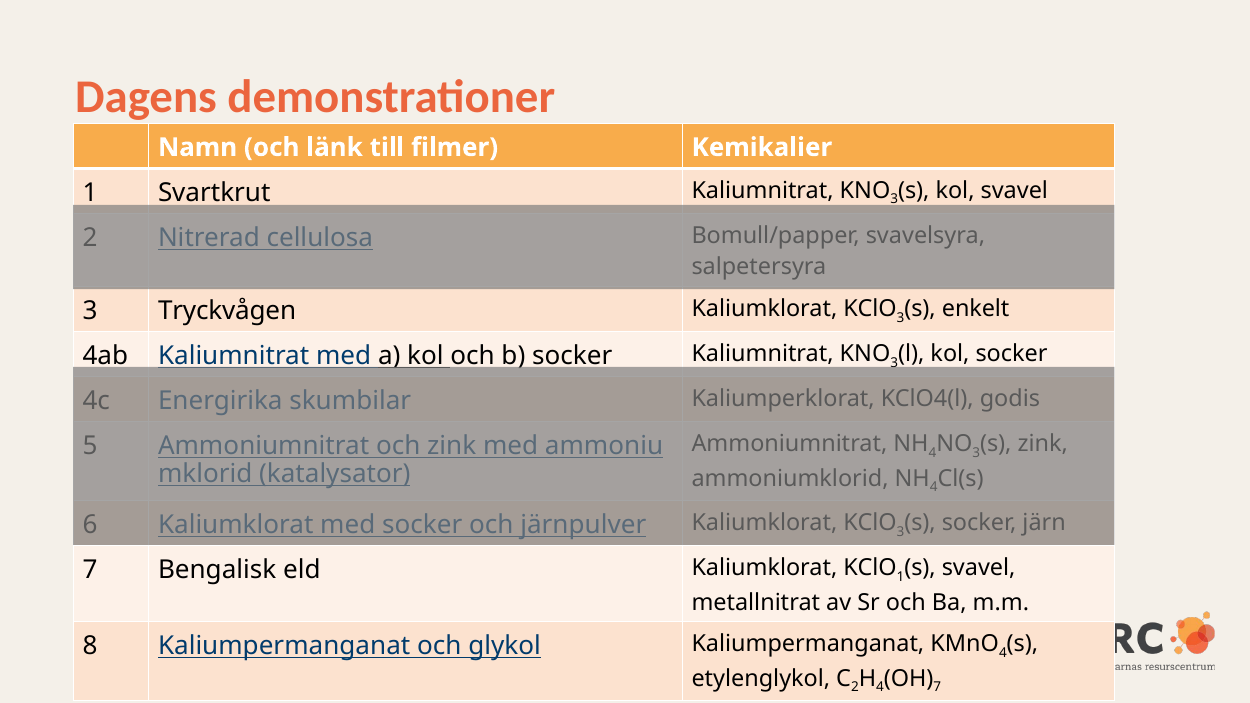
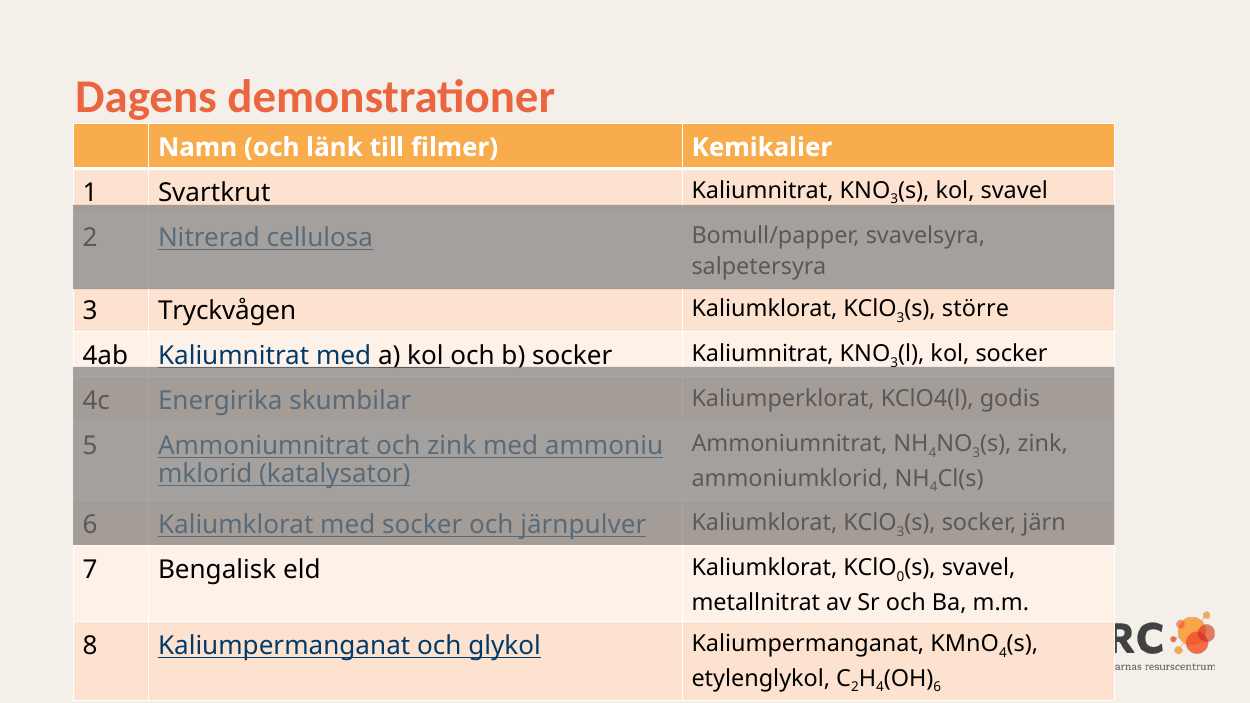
enkelt: enkelt -> större (976, 309)
1: 1 -> 0 (901, 577)
7: 7 -> 6 (937, 688)
